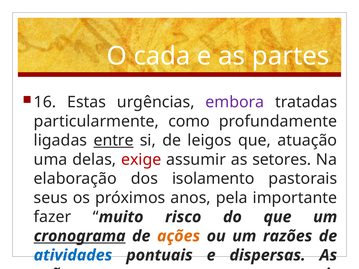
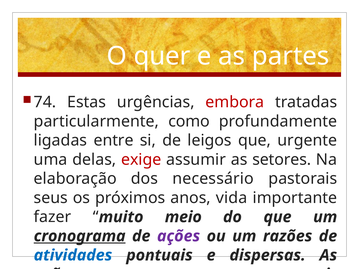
cada: cada -> quer (162, 56)
16: 16 -> 74 (45, 102)
embora colour: purple -> red (235, 102)
entre underline: present -> none (114, 141)
atuação: atuação -> urgente (307, 141)
isolamento: isolamento -> necessário (213, 179)
pela: pela -> vida (232, 198)
risco: risco -> meio (183, 217)
ações colour: orange -> purple (179, 236)
